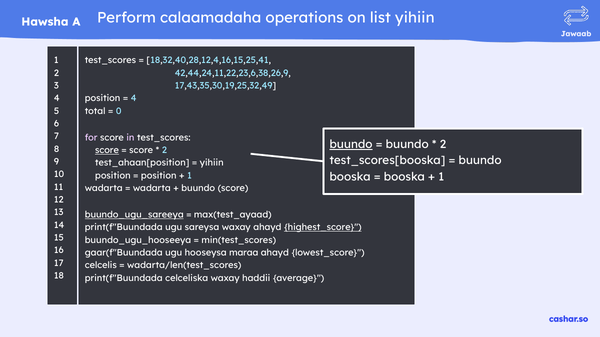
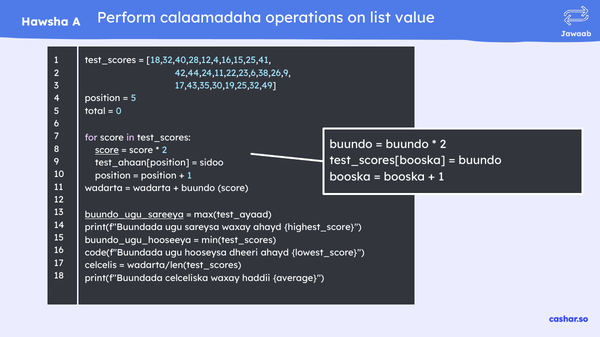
list yihiin: yihiin -> value (415, 18)
4: 4 -> 5 (134, 99)
buundo underline: present -> none (351, 145)
yihiin: yihiin -> sidoo (212, 163)
highest_score underline: present -> none (323, 228)
gaar(f"Buundada: gaar(f"Buundada -> code(f"Buundada (124, 253)
maraa: maraa -> dheeri (244, 253)
